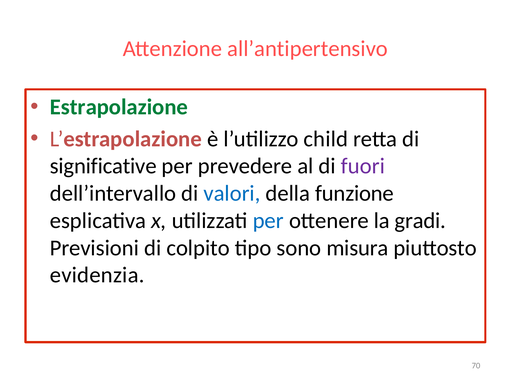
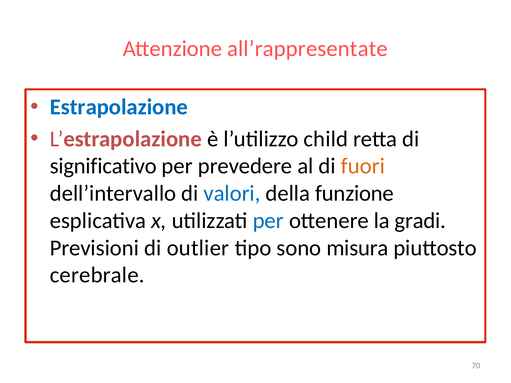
all’antipertensivo: all’antipertensivo -> all’rappresentate (308, 49)
Estrapolazione colour: green -> blue (119, 107)
significative: significative -> significativo (103, 166)
fuori colour: purple -> orange (363, 166)
colpito: colpito -> outlier (198, 248)
evidenzia: evidenzia -> cerebrale (97, 275)
